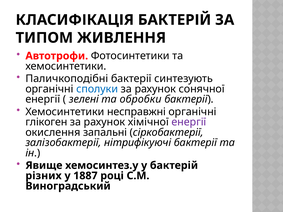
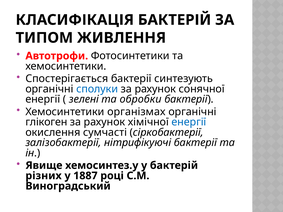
Паличкоподібні: Паличкоподібні -> Спостерігається (67, 79)
несправжні: несправжні -> організмах (136, 112)
енергії colour: purple -> blue (189, 122)
запальні: запальні -> сумчасті (105, 132)
